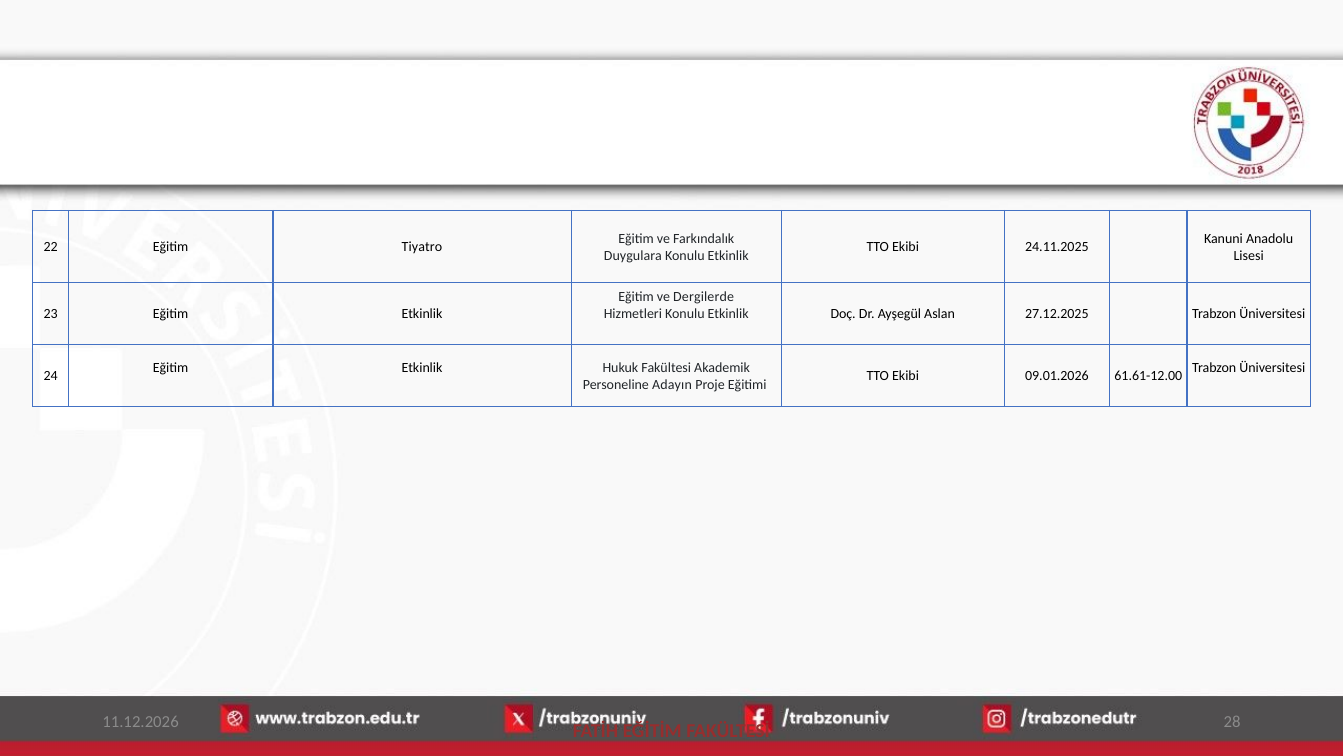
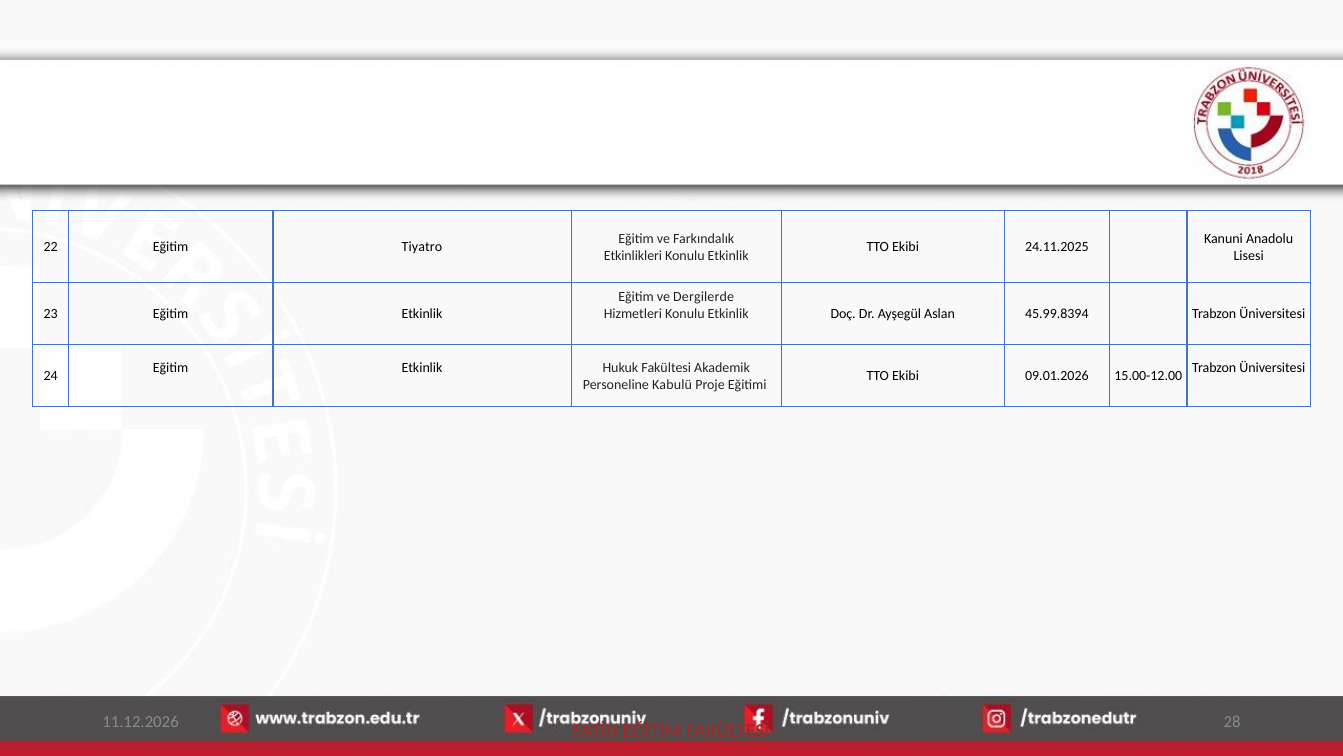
Duygulara: Duygulara -> Etkinlikleri (633, 255)
27.12.2025: 27.12.2025 -> 45.99.8394 (1057, 314)
61.61-12.00: 61.61-12.00 -> 15.00-12.00 (1148, 376)
Adayın: Adayın -> Kabulü (672, 384)
